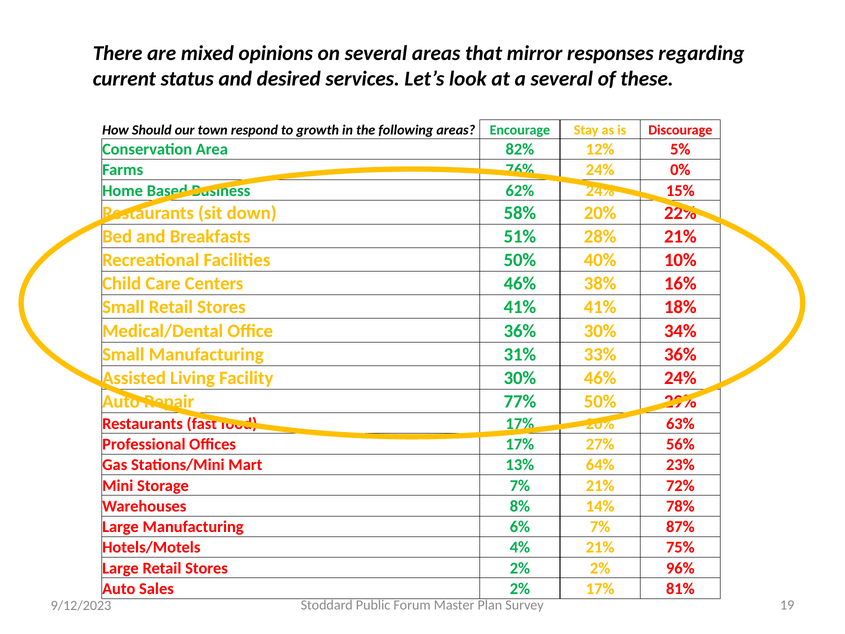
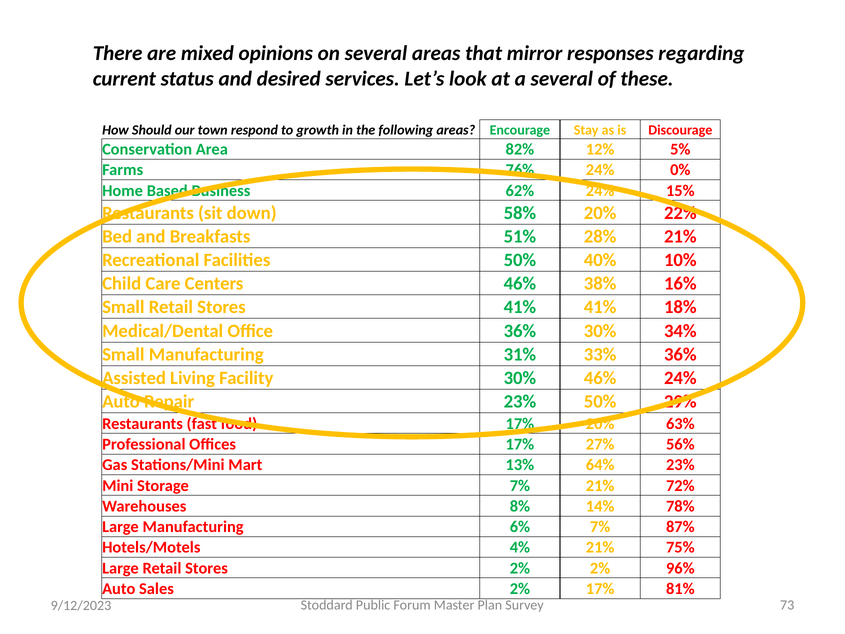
77%: 77% -> 23% (520, 401)
19: 19 -> 73 (787, 605)
